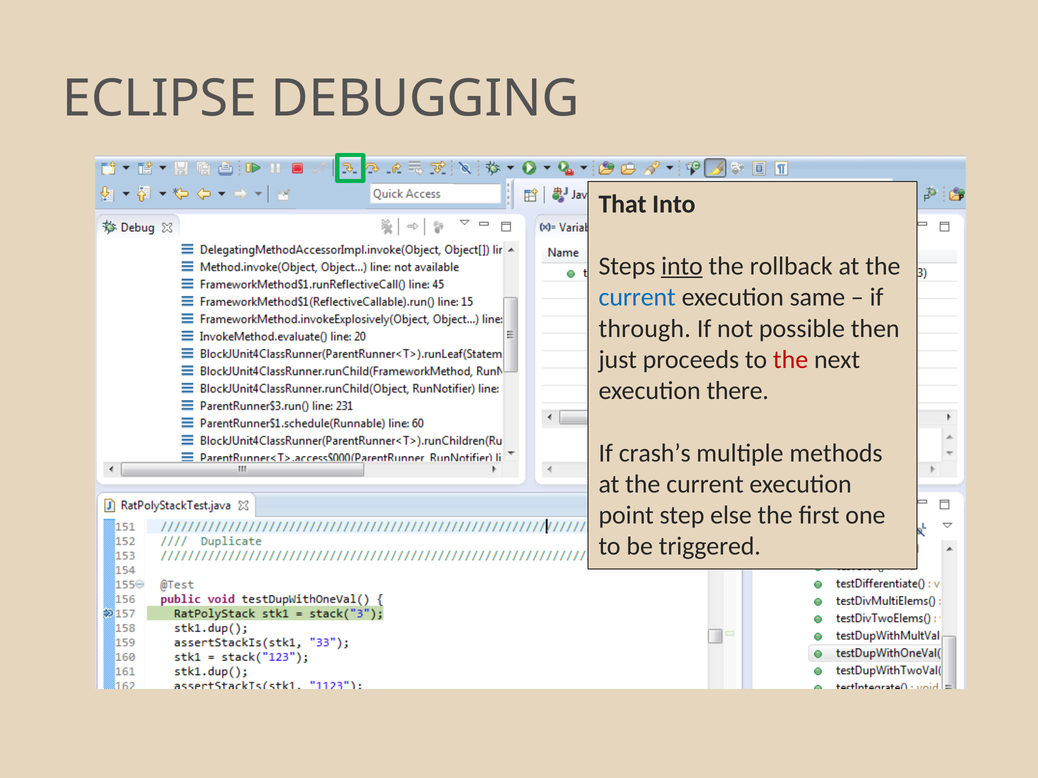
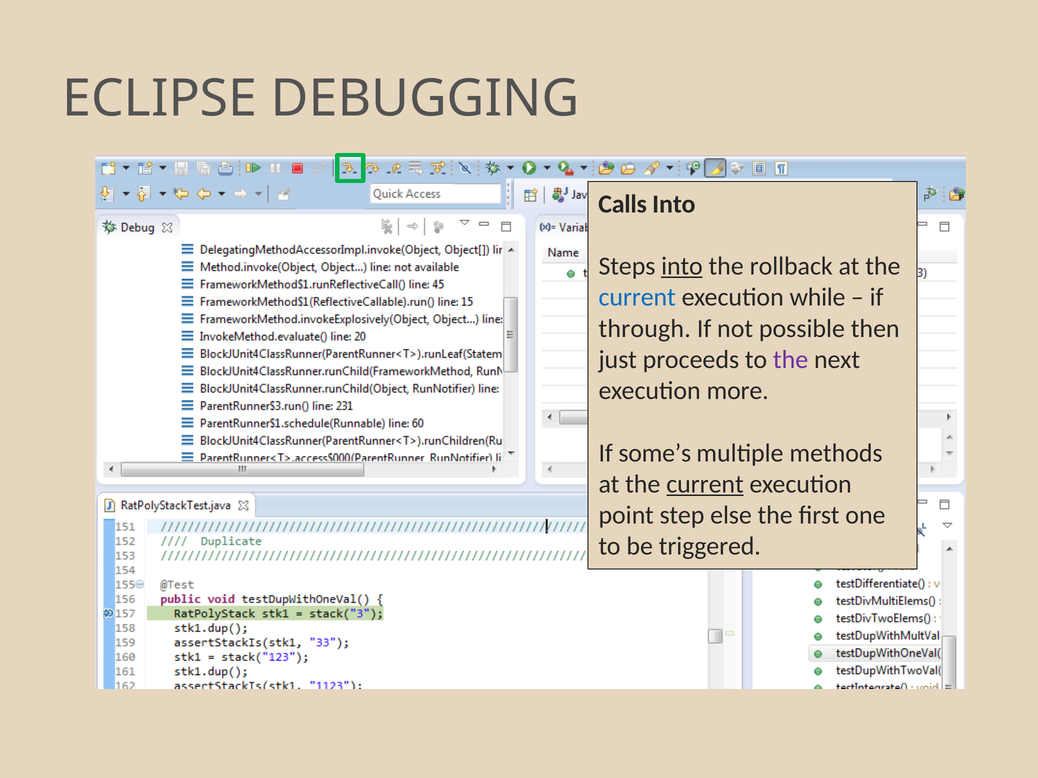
That: That -> Calls (623, 204)
same: same -> while (817, 298)
the colour: red -> purple (791, 360)
there: there -> more (738, 391)
crash’s: crash’s -> some’s (655, 453)
current underline: none -> present (705, 484)
